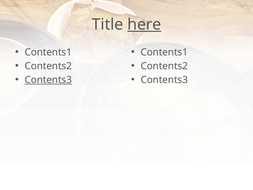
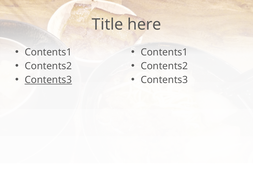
here underline: present -> none (144, 25)
